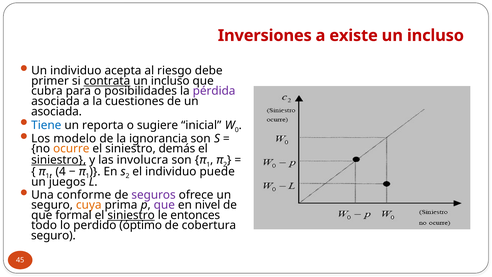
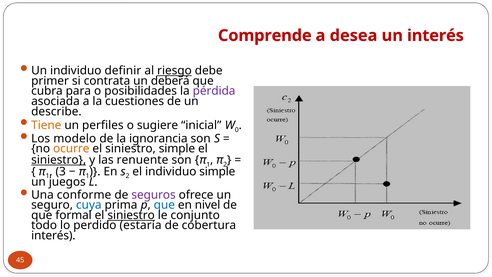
Inversiones: Inversiones -> Comprende (265, 36)
existe: existe -> desea (354, 36)
incluso: incluso -> interés (435, 36)
acepta: acepta -> definir (123, 71)
riesgo underline: none -> present (174, 71)
contrata underline: present -> none (107, 81)
incluso: incluso -> deberá (170, 81)
asociada: asociada -> describe (56, 111)
Tiene colour: blue -> orange (46, 125)
reporta: reporta -> perfiles (103, 125)
siniestro demás: demás -> simple (177, 149)
involucra: involucra -> renuente (142, 160)
4: 4 -> 3 (61, 171)
individuo puede: puede -> simple (217, 171)
cuya colour: orange -> blue (89, 205)
que colour: purple -> blue (164, 205)
entonces: entonces -> conjunto (195, 215)
óptimo: óptimo -> estaría (141, 225)
seguro: seguro -> interés (53, 235)
